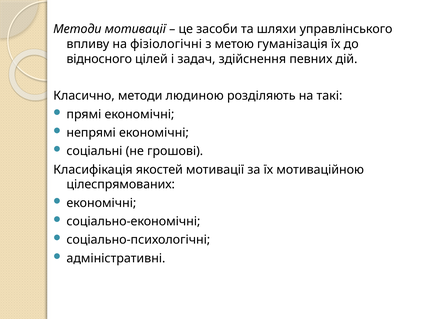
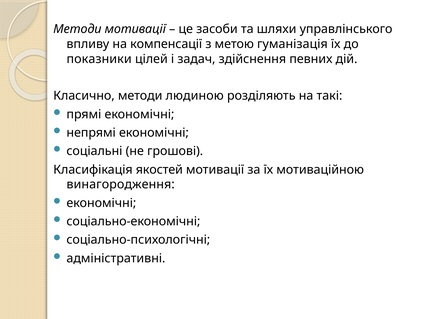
фізіологічні: фізіологічні -> компенсації (166, 44)
відносного: відносного -> показники (99, 59)
цілеспрямованих: цілеспрямованих -> винагородження (121, 185)
